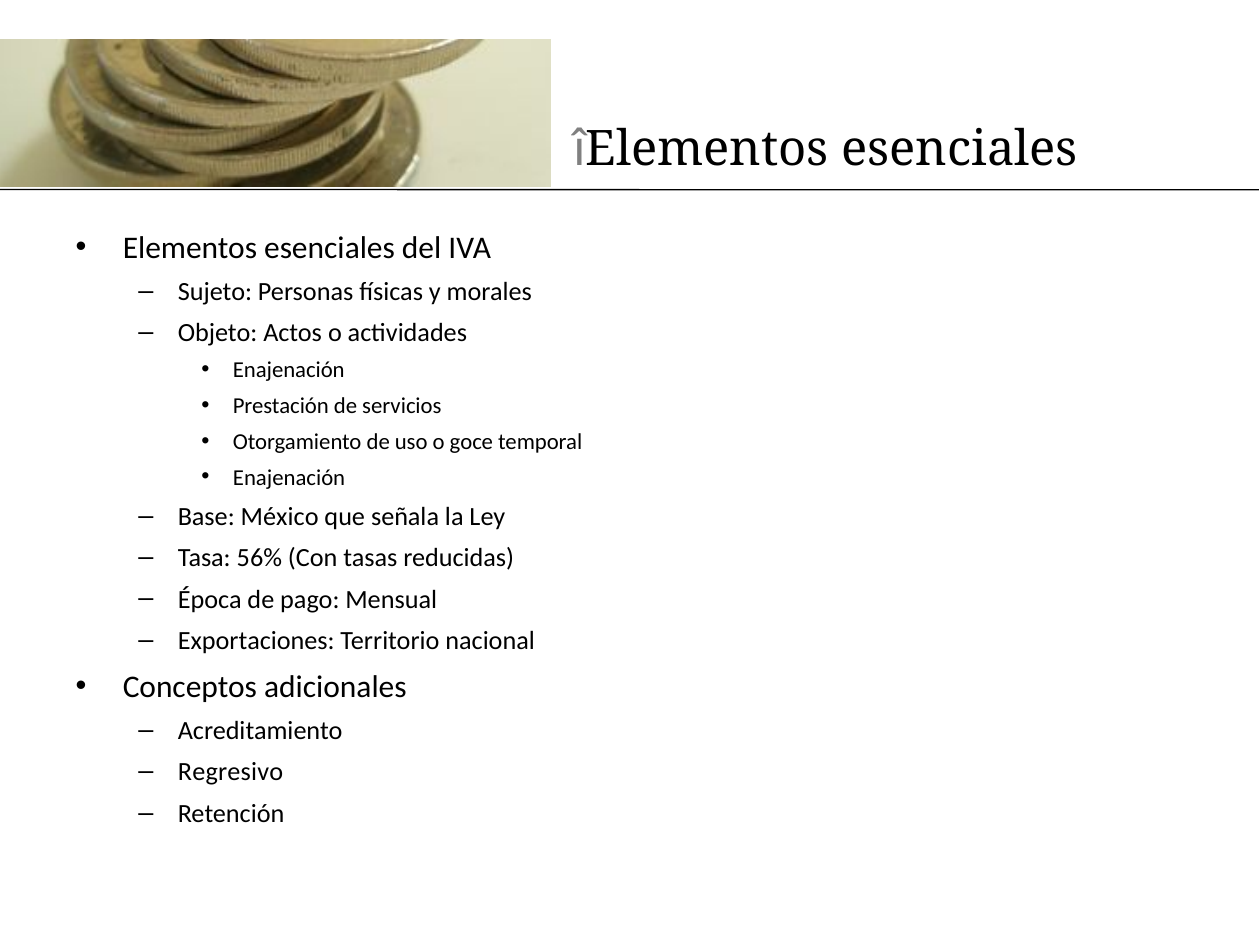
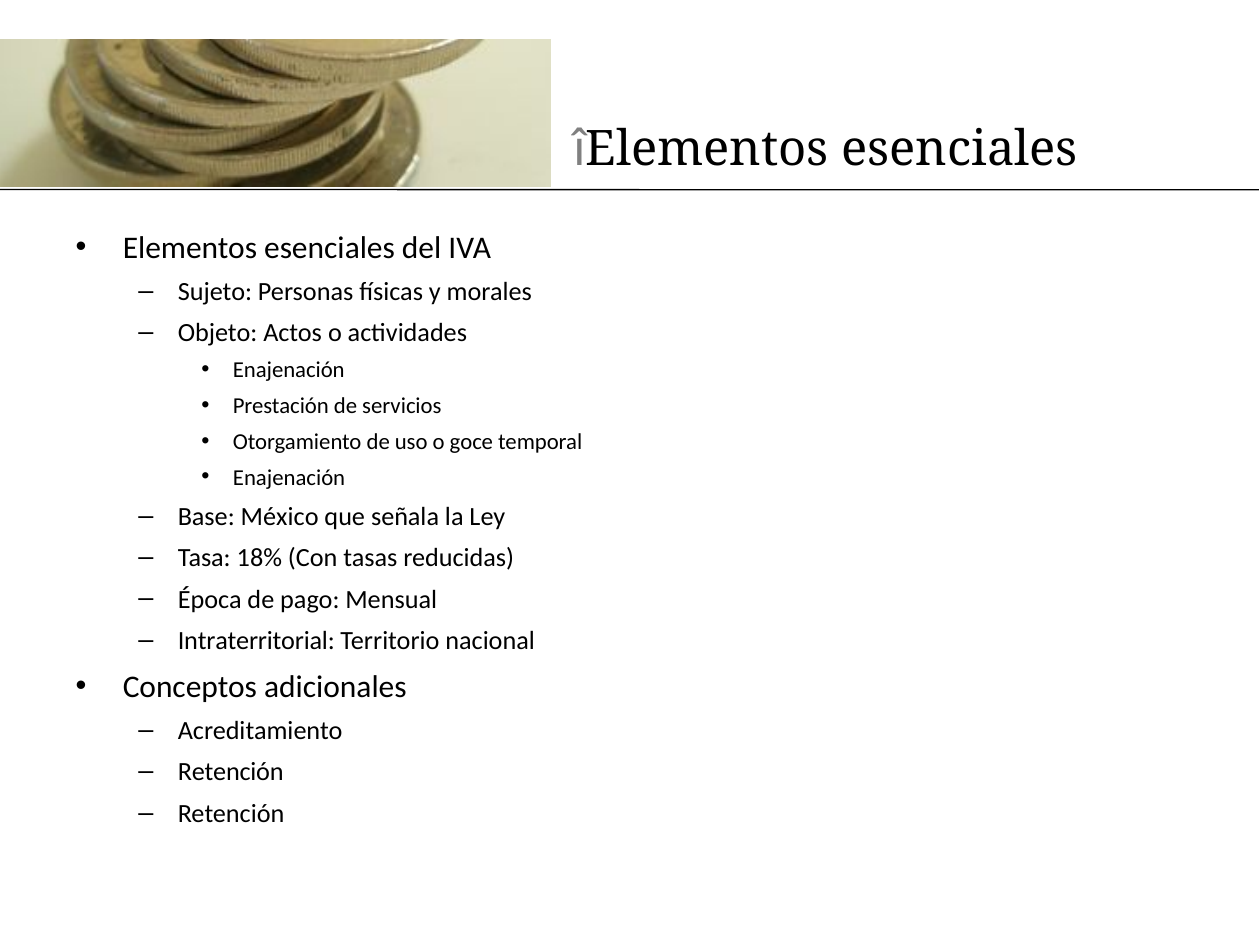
56%: 56% -> 18% (259, 558)
Exportaciones: Exportaciones -> Intraterritorial (256, 641)
Regresivo: Regresivo -> Retención (231, 773)
